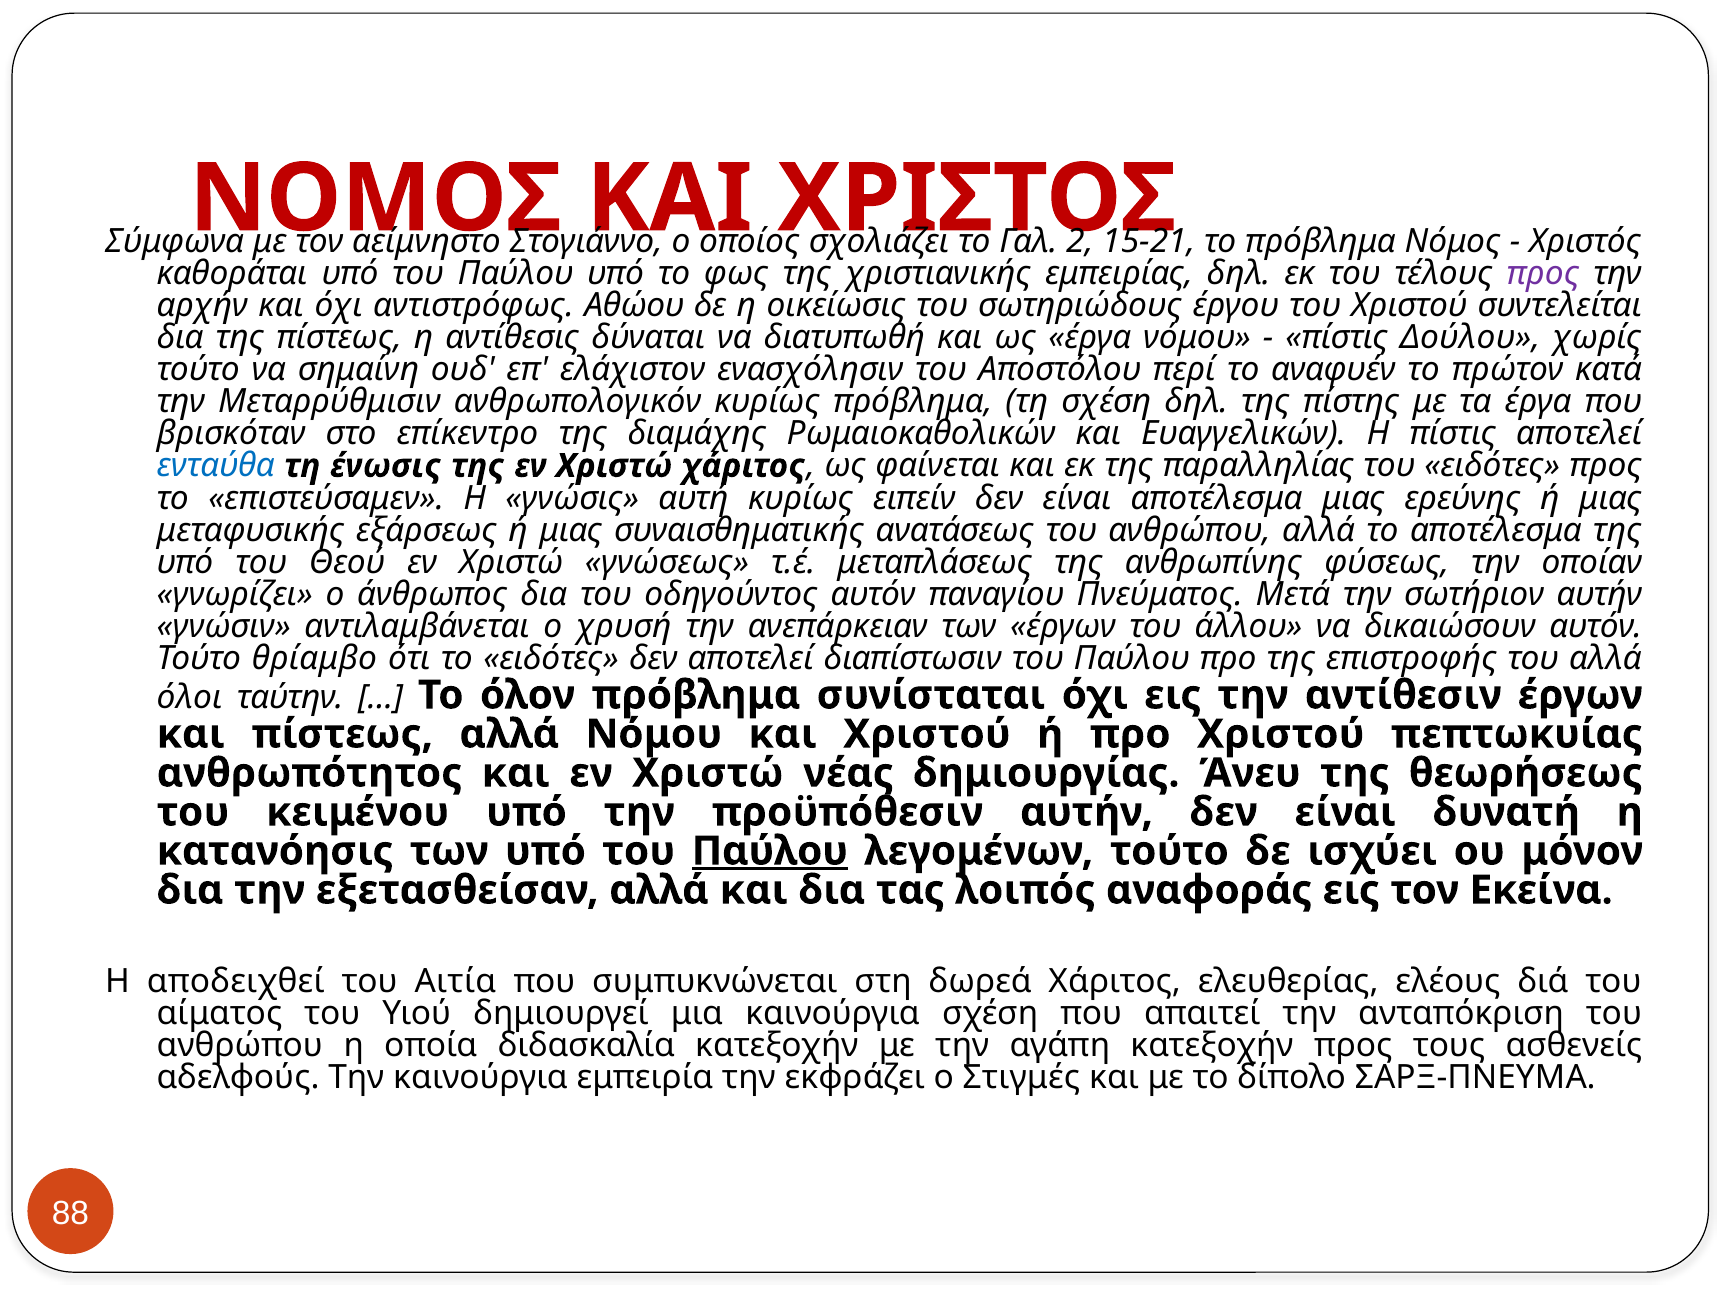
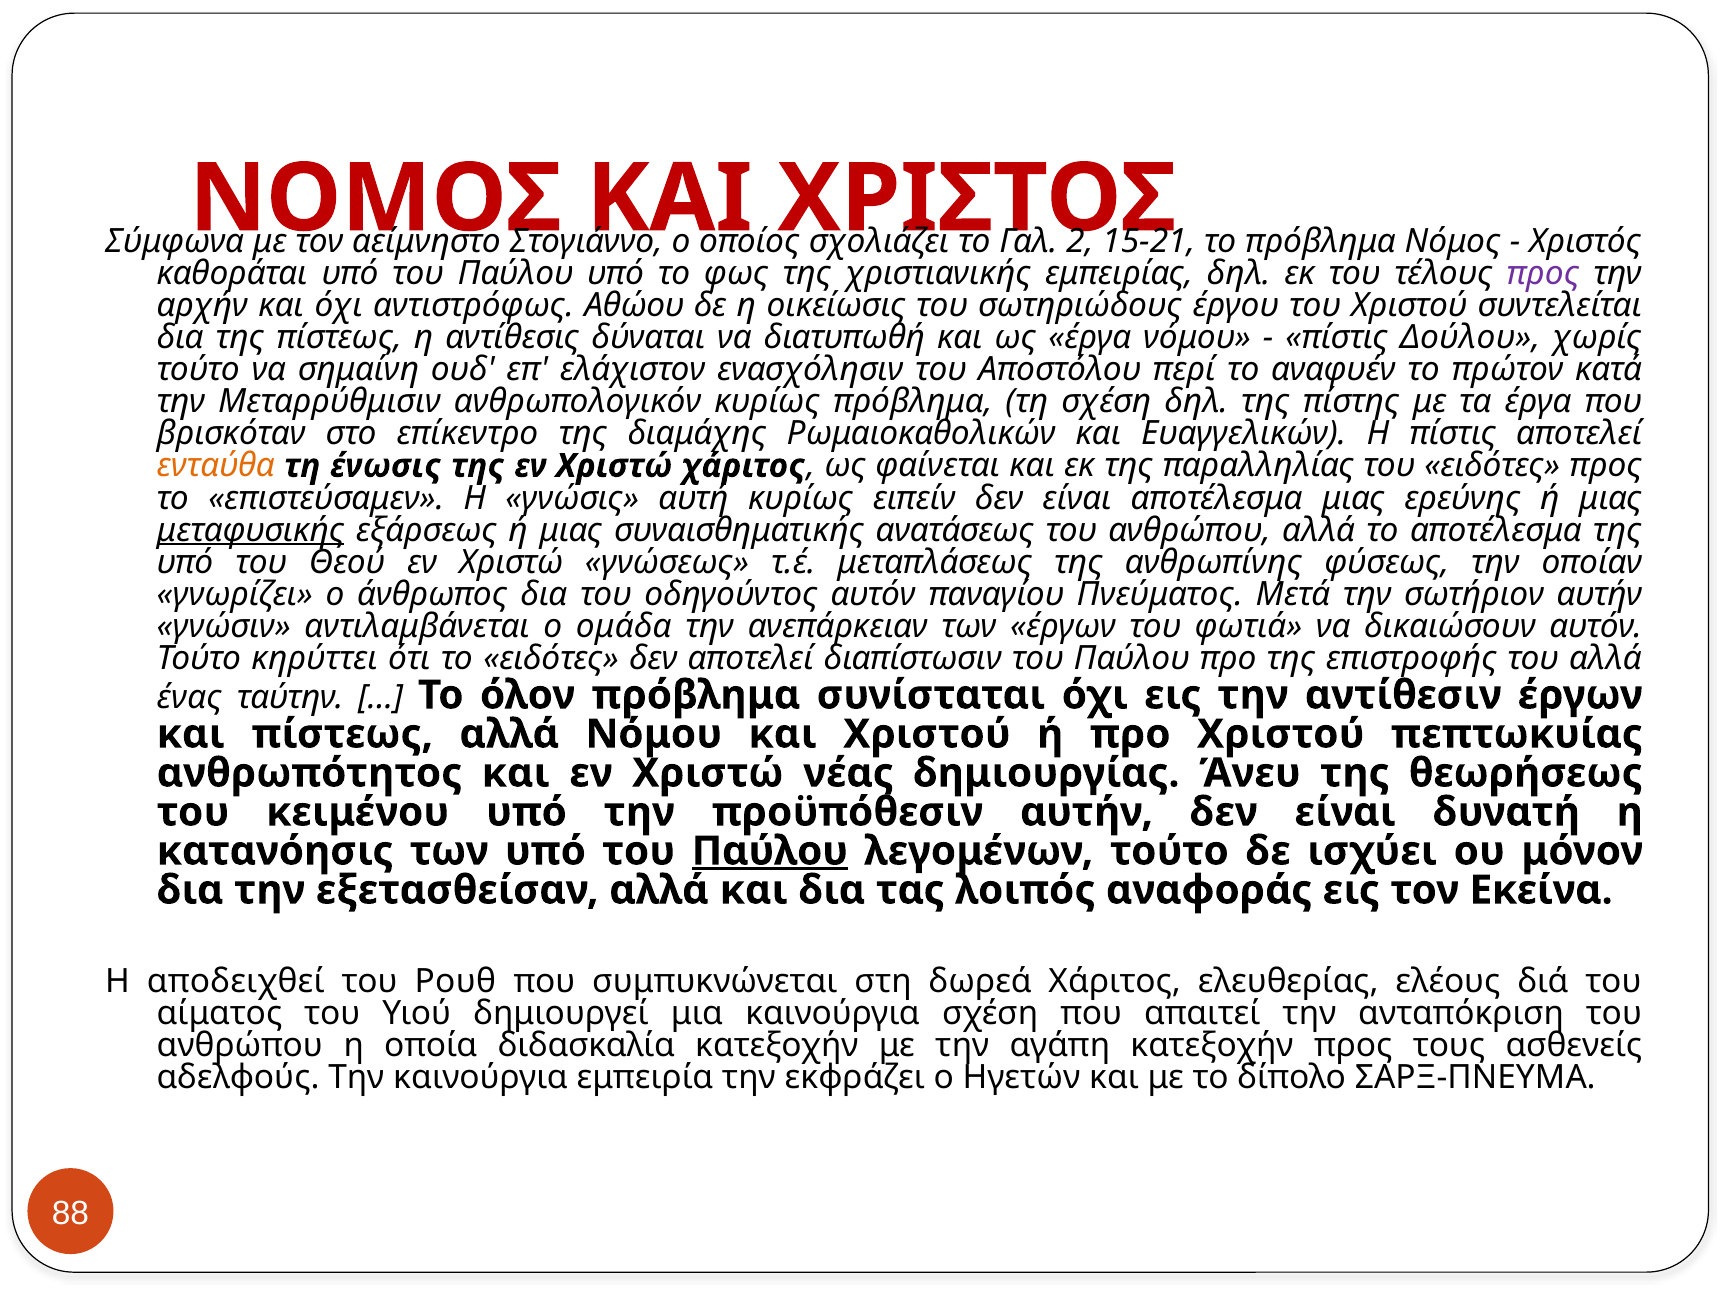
ενταύθα colour: blue -> orange (216, 466)
μεταφυσικής underline: none -> present (251, 530)
χρυσή: χρυσή -> ομάδα (624, 627)
άλλου: άλλου -> φωτιά (1248, 627)
θρίαμβο: θρίαμβο -> κηρύττει (315, 659)
όλοι: όλοι -> ένας (189, 698)
Αιτία: Αιτία -> Ρουθ (455, 982)
Στιγμές: Στιγμές -> Ηγετών (1021, 1078)
